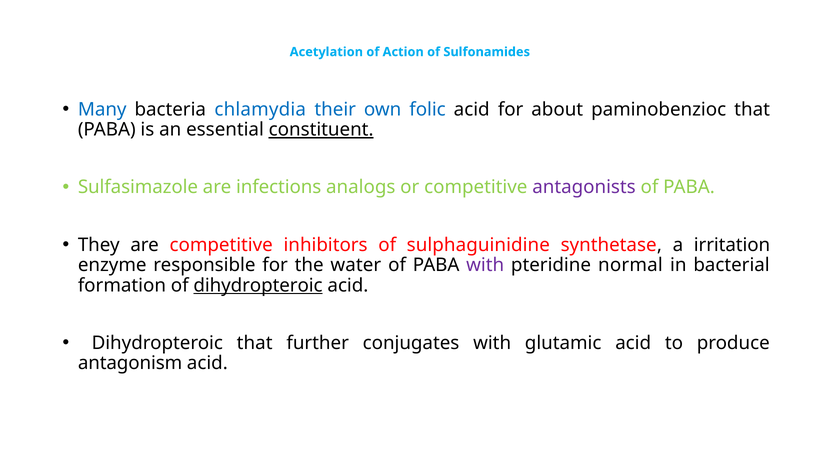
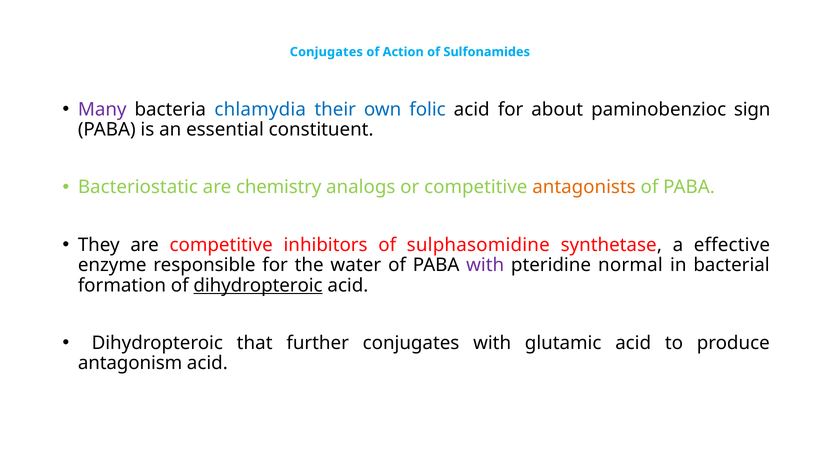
Acetylation: Acetylation -> Conjugates (326, 52)
Many colour: blue -> purple (102, 109)
paminobenzioc that: that -> sign (752, 109)
constituent underline: present -> none (321, 130)
Sulfasimazole: Sulfasimazole -> Bacteriostatic (138, 187)
infections: infections -> chemistry (279, 187)
antagonists colour: purple -> orange (584, 187)
sulphaguinidine: sulphaguinidine -> sulphasomidine (478, 245)
irritation: irritation -> effective (732, 245)
